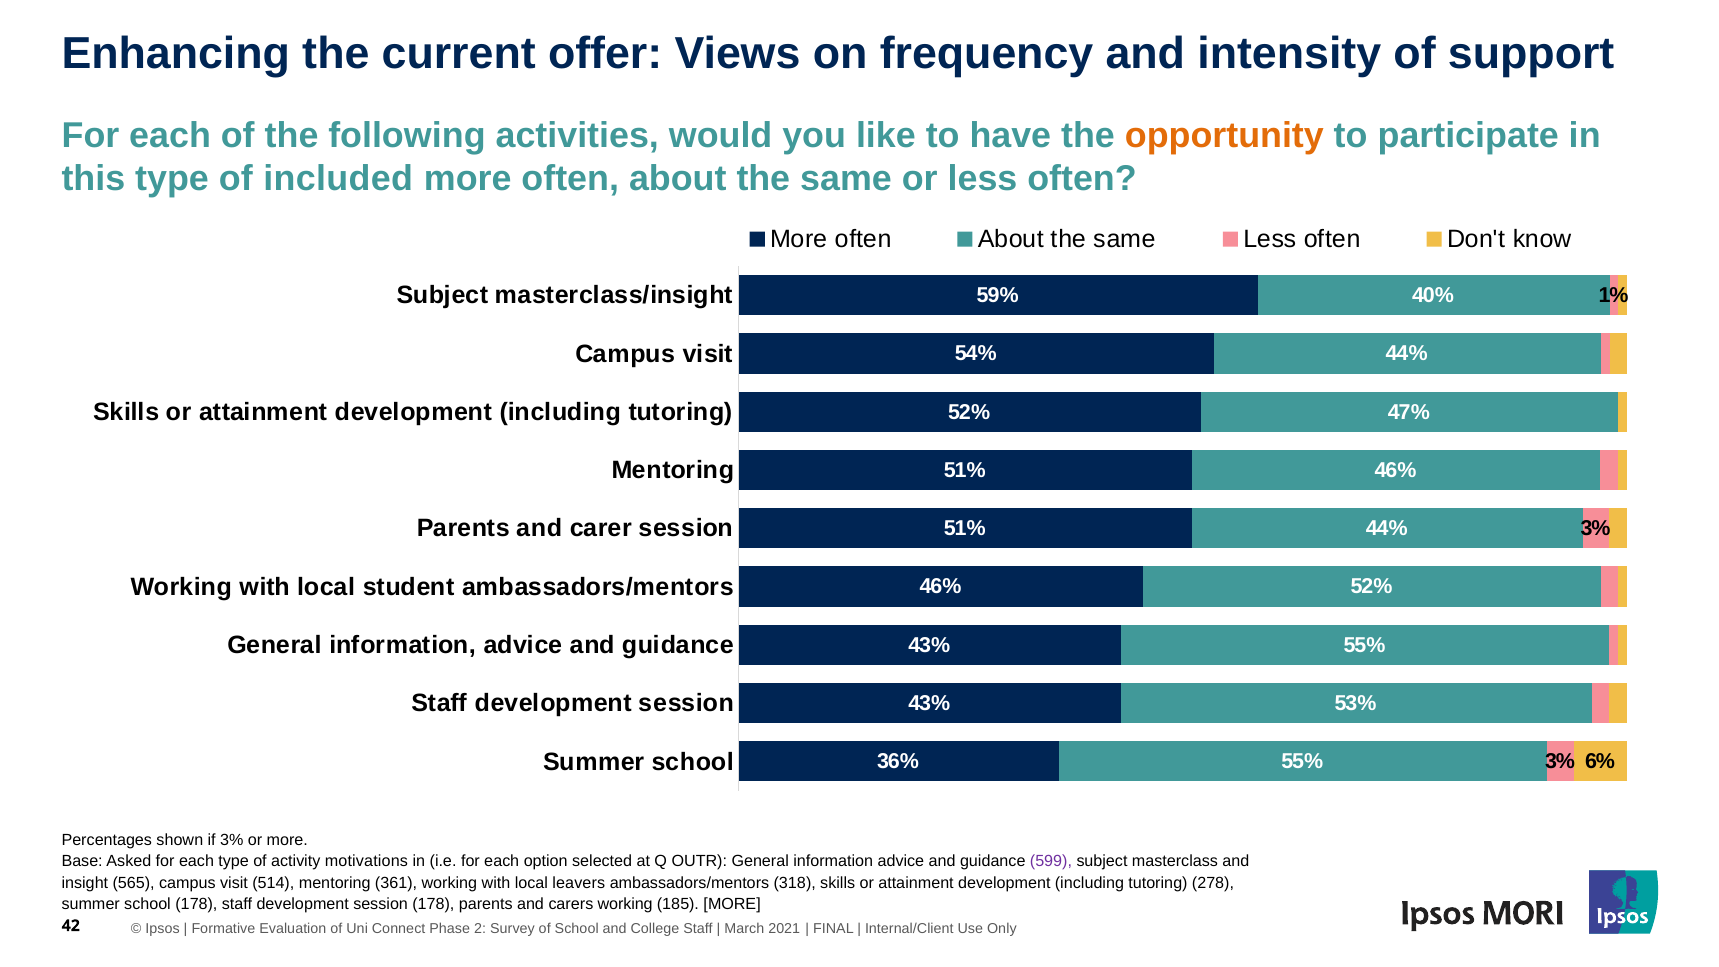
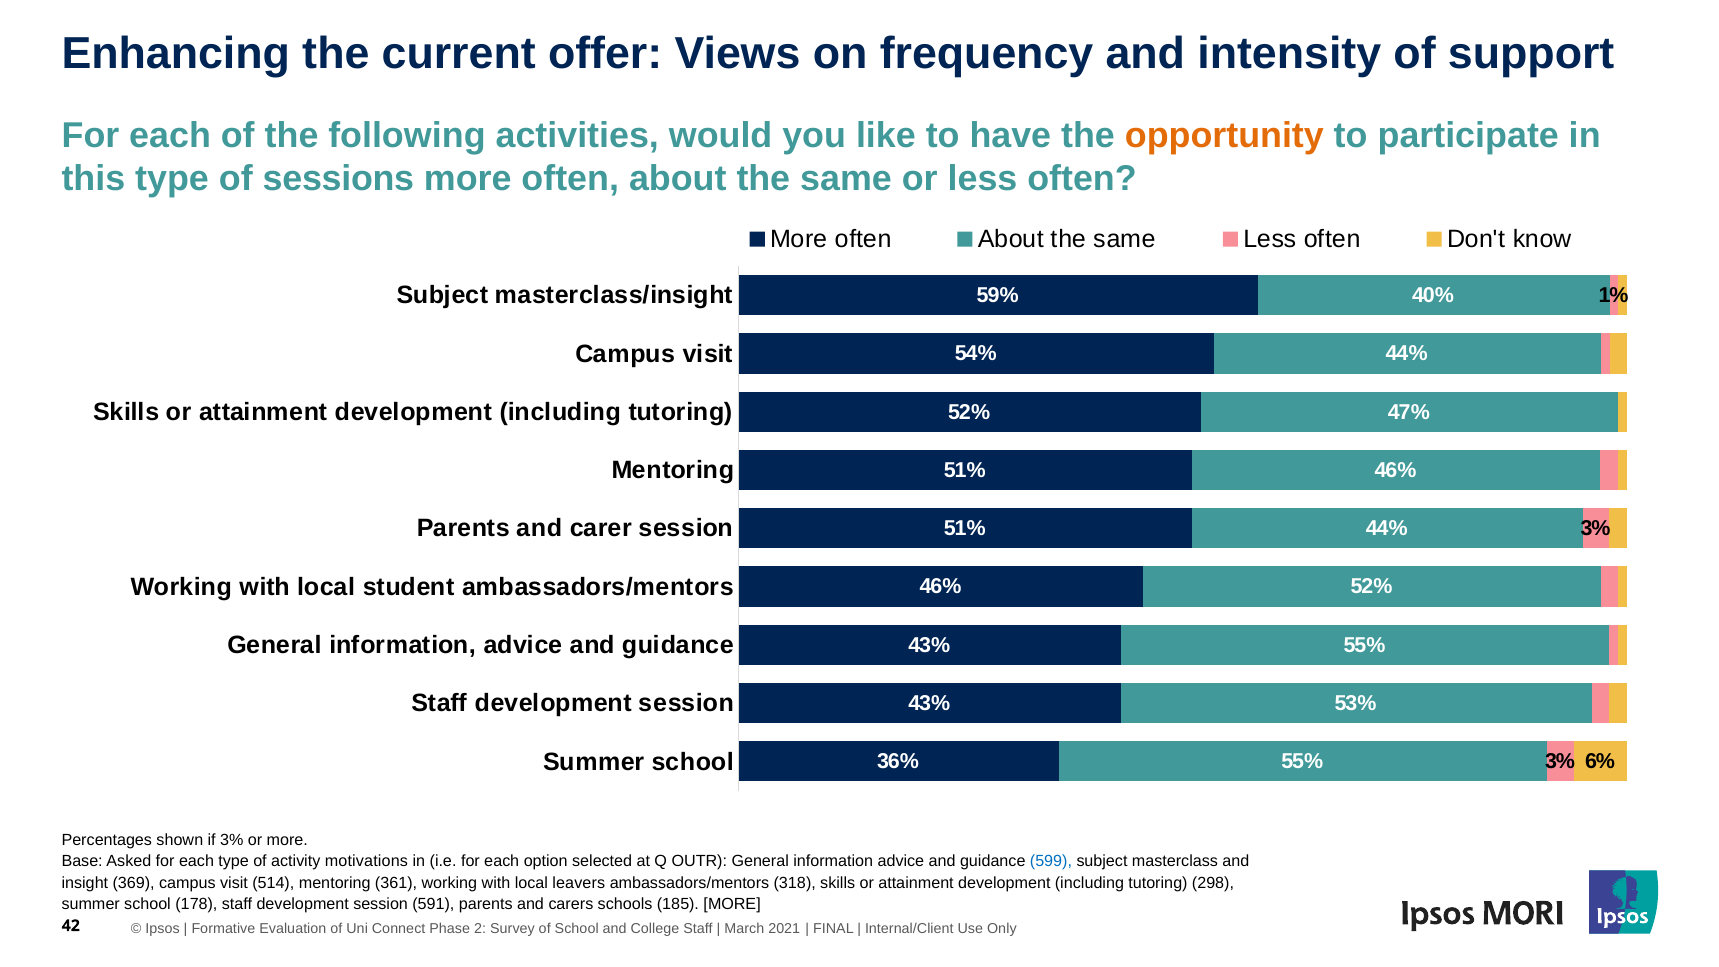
included: included -> sessions (338, 179)
599 colour: purple -> blue (1051, 861)
565: 565 -> 369 (134, 883)
278: 278 -> 298 (1213, 883)
session 178: 178 -> 591 (433, 904)
carers working: working -> schools (625, 904)
